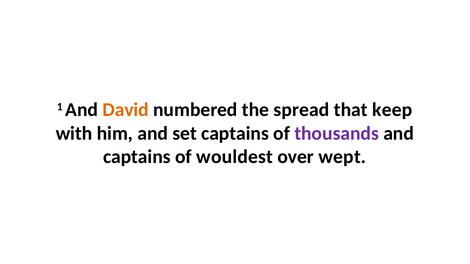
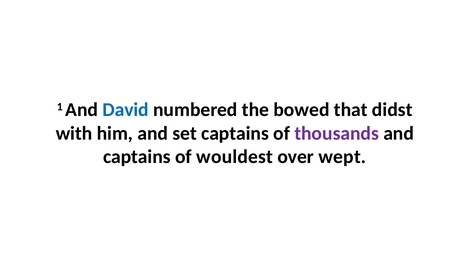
David colour: orange -> blue (126, 110)
spread: spread -> bowed (301, 110)
keep: keep -> didst (392, 110)
